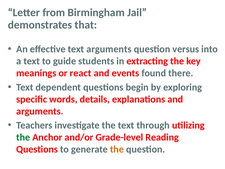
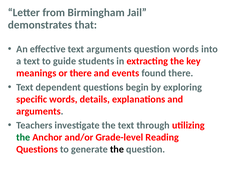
question versus: versus -> words (186, 49)
or react: react -> there (81, 73)
the colour: orange -> black (117, 149)
